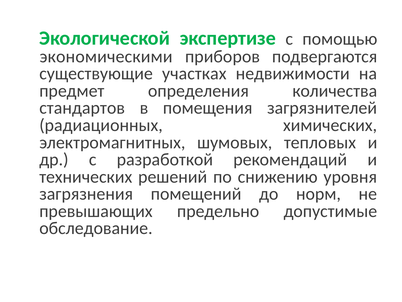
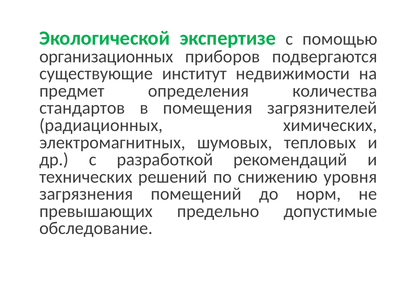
экономическими: экономическими -> организационных (106, 56)
участках: участках -> институт (194, 74)
